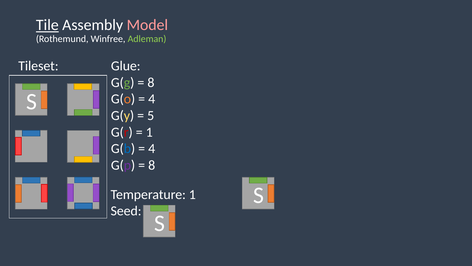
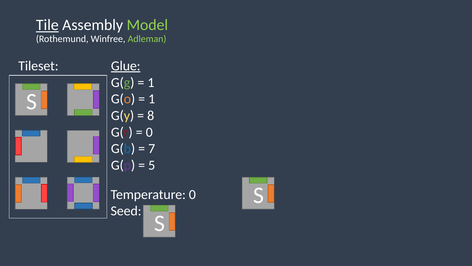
Model colour: pink -> light green (147, 25)
Glue underline: none -> present (126, 66)
8: 8 -> 1 (151, 82)
4: 4 -> 1 (152, 99)
5: 5 -> 8 (151, 115)
1: 1 -> 0 (149, 132)
4: 4 -> 7 (152, 148)
8: 8 -> 5 (152, 165)
Temperature 1: 1 -> 0 (192, 194)
